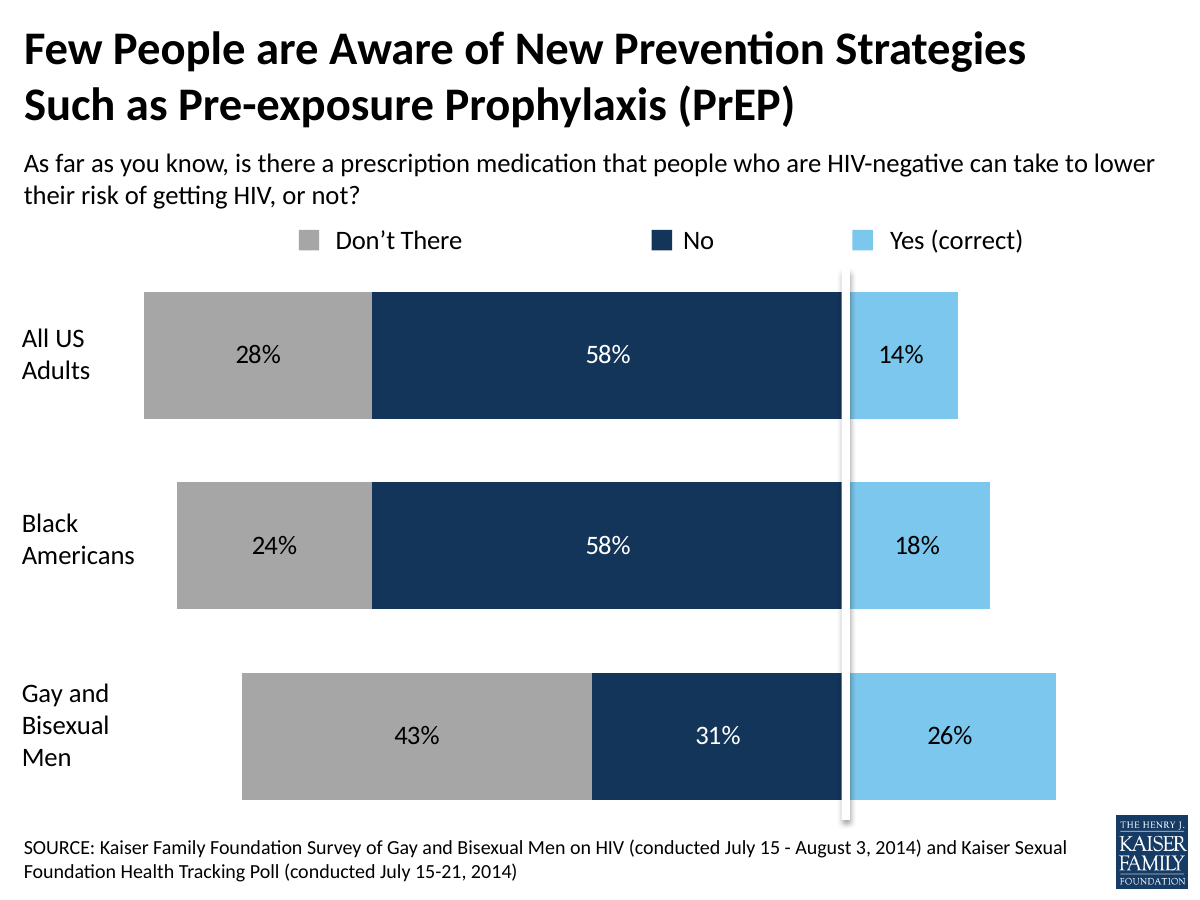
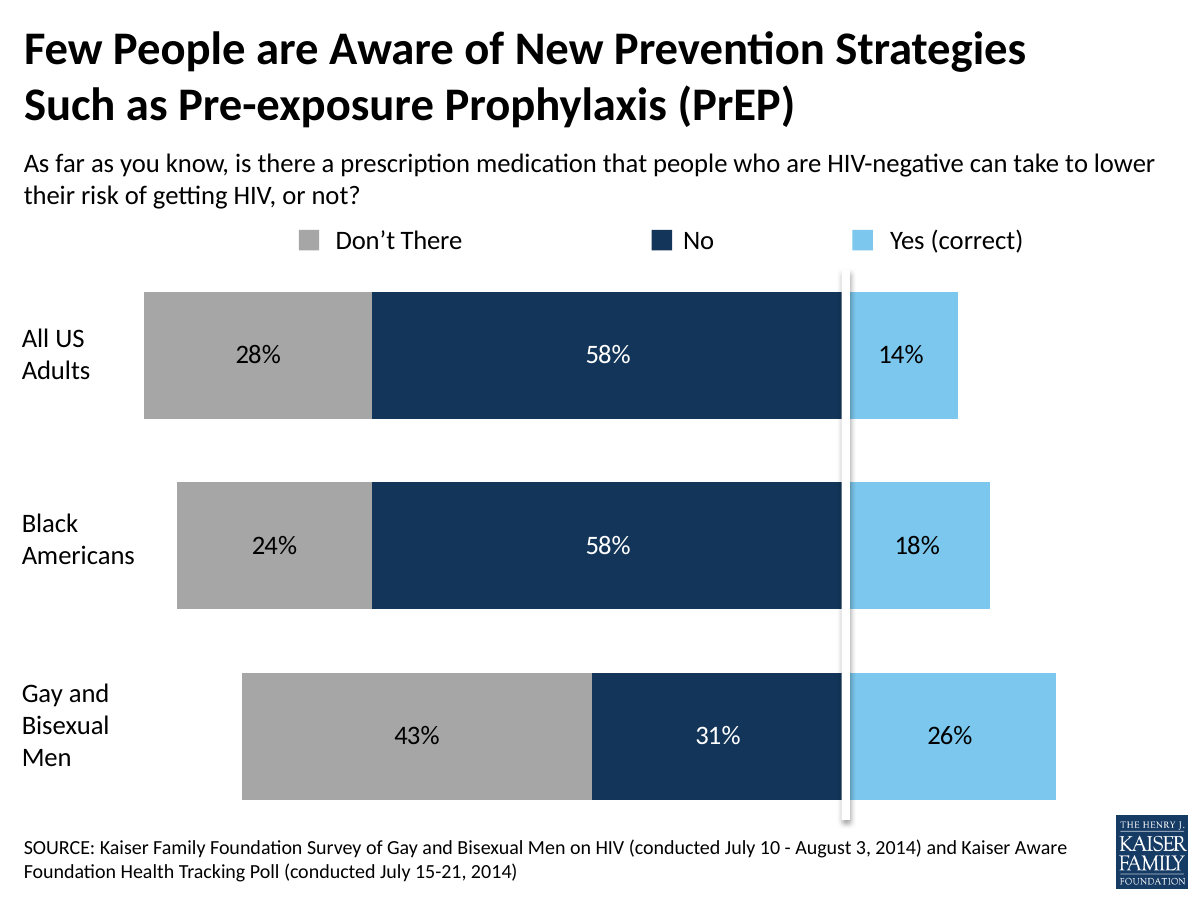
15: 15 -> 10 (770, 847)
Kaiser Sexual: Sexual -> Aware (1041, 847)
